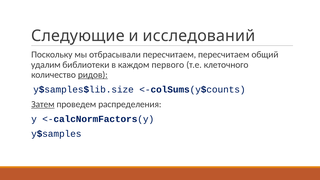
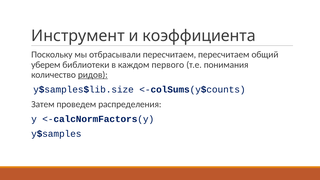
Следующие: Следующие -> Инструмент (78, 36)
исследований: исследований -> коэффициента (199, 36)
удалим: удалим -> уберем (46, 65)
клеточного: клеточного -> понимания (226, 65)
Затем underline: present -> none (43, 104)
